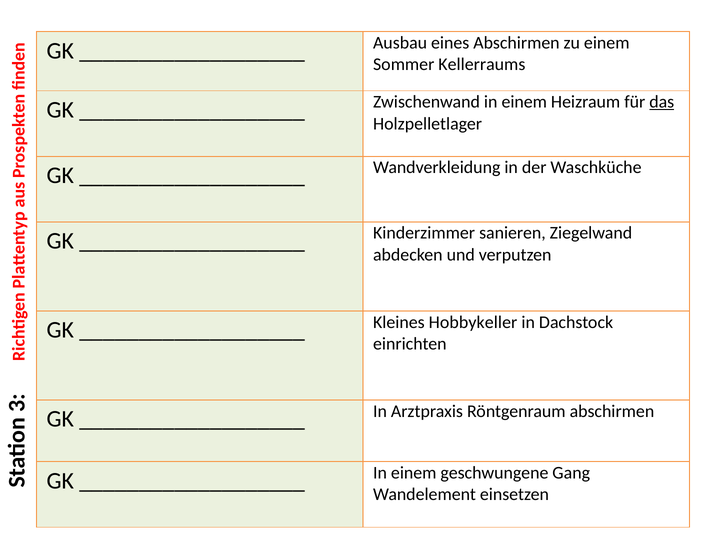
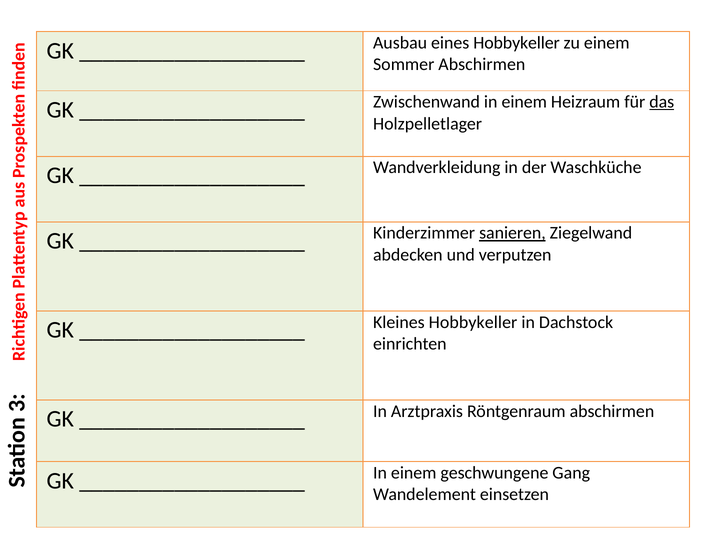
eines Abschirmen: Abschirmen -> Hobbykeller (517, 43)
Sommer Kellerraums: Kellerraums -> Abschirmen (482, 65)
sanieren underline: none -> present (512, 233)
